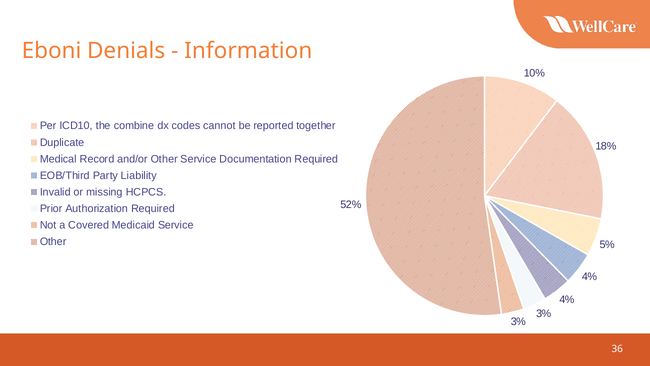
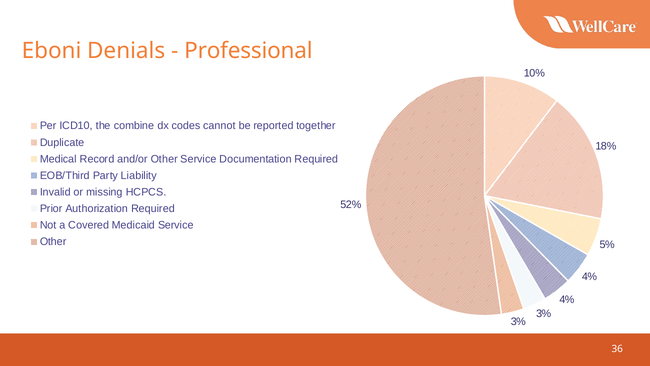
Information: Information -> Professional (248, 51)
